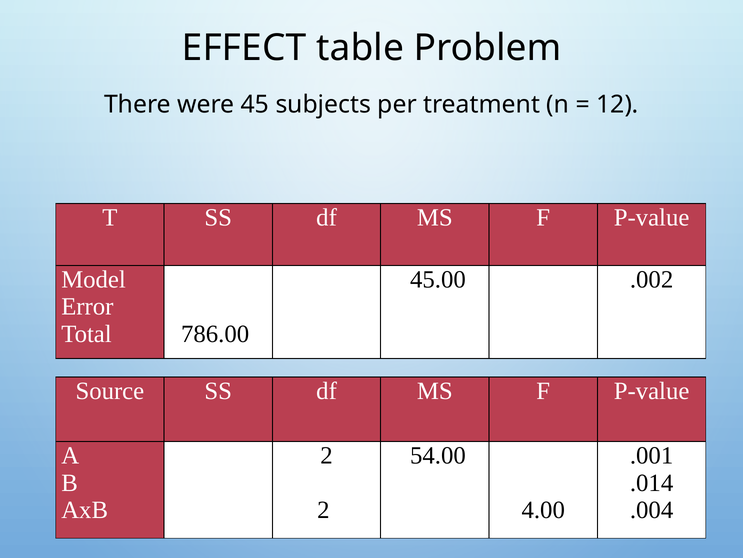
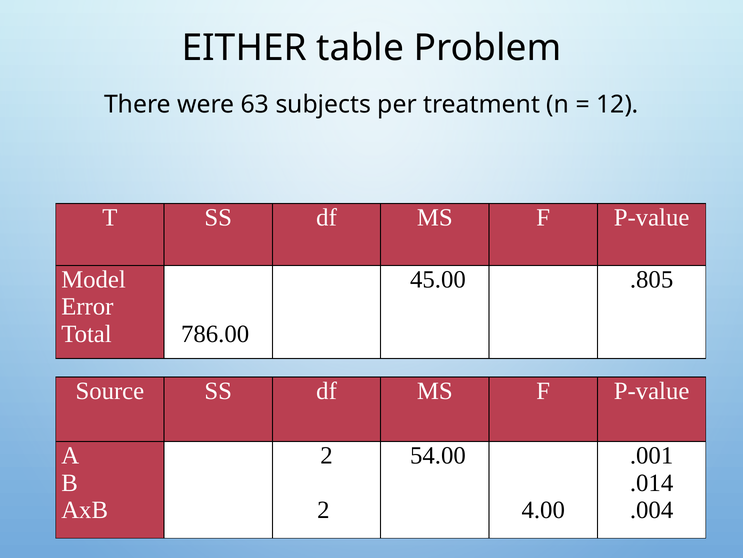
EFFECT: EFFECT -> EITHER (244, 48)
45: 45 -> 63 (255, 105)
.002: .002 -> .805 (652, 279)
